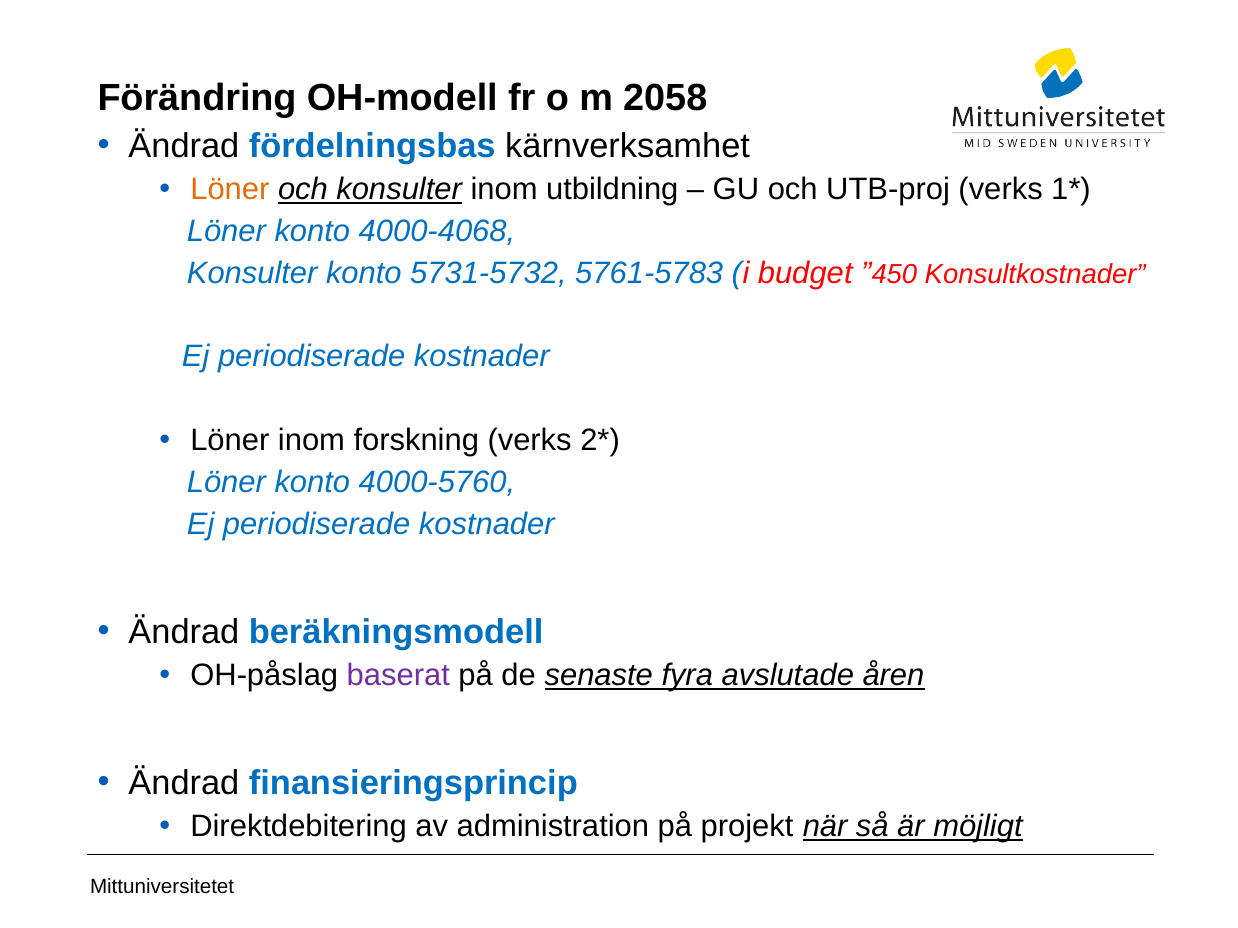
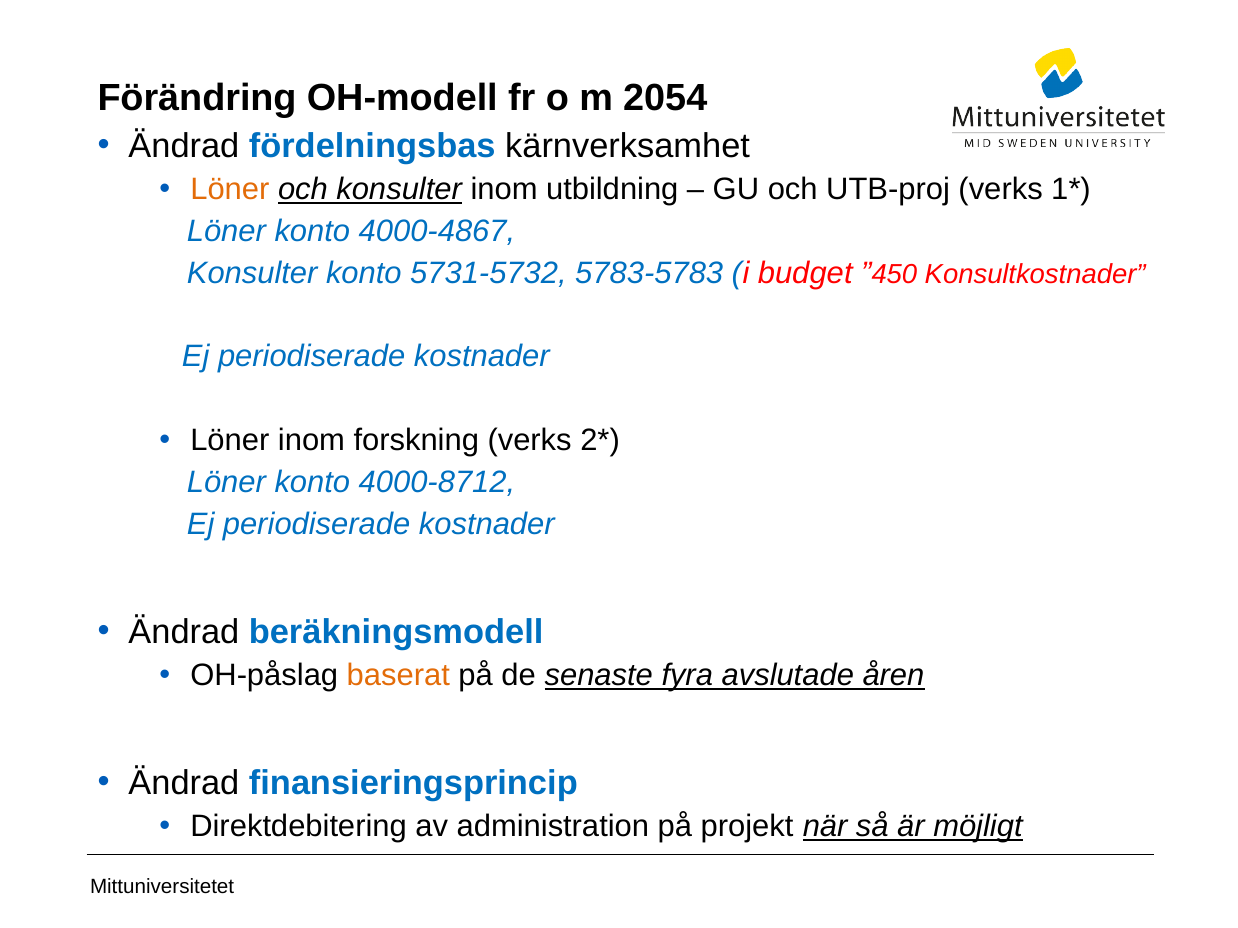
2058: 2058 -> 2054 (665, 98)
4000-4068: 4000-4068 -> 4000-4867 (437, 231)
5761-5783: 5761-5783 -> 5783-5783 (649, 273)
4000-5760: 4000-5760 -> 4000-8712 (437, 483)
baserat colour: purple -> orange (398, 676)
